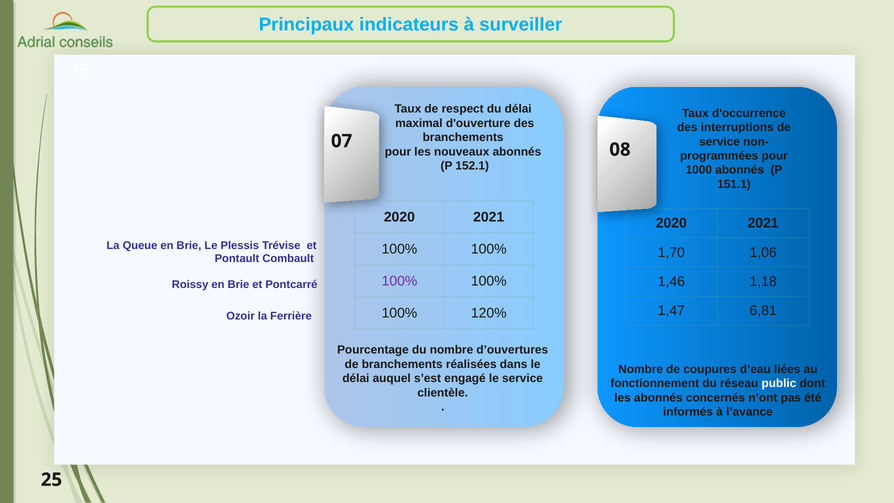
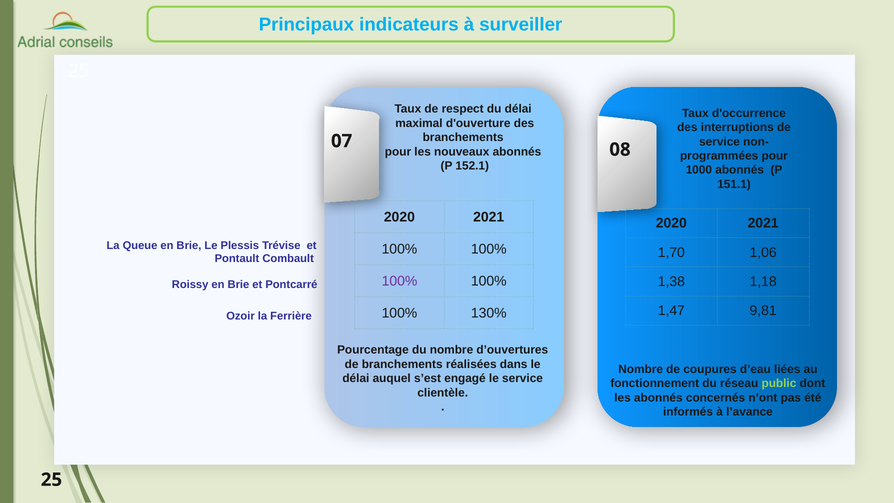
1,46: 1,46 -> 1,38 (671, 282)
6,81: 6,81 -> 9,81 (763, 311)
120%: 120% -> 130% (489, 313)
public colour: white -> light green (779, 383)
